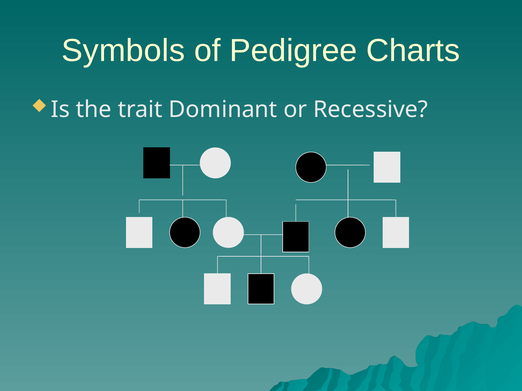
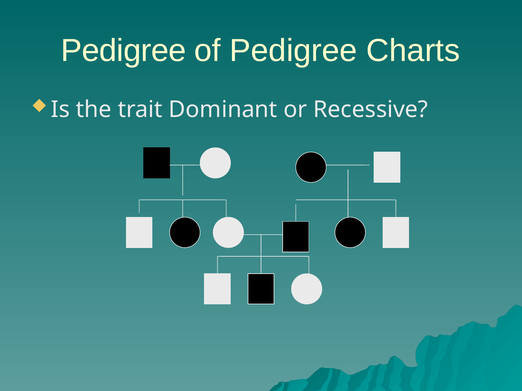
Symbols: Symbols -> Pedigree (124, 51)
